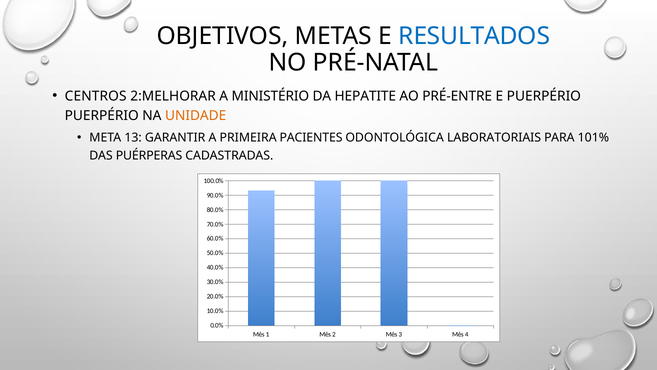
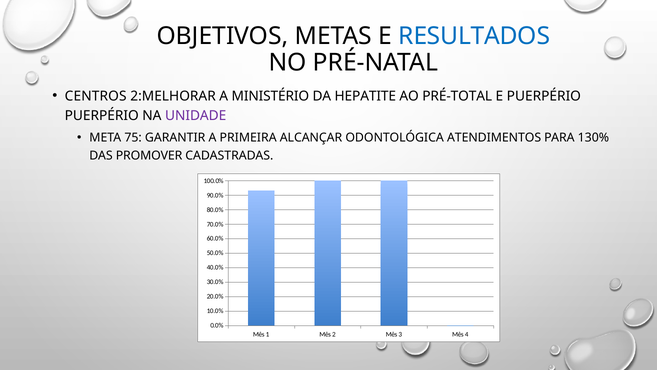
PRÉ-ENTRE: PRÉ-ENTRE -> PRÉ-TOTAL (457, 96)
UNIDADE colour: orange -> purple (196, 116)
13: 13 -> 75 (133, 138)
PACIENTES: PACIENTES -> ALCANÇAR (311, 138)
LABORATORIAIS: LABORATORIAIS -> ATENDIMENTOS (494, 138)
101%: 101% -> 130% (593, 138)
PUÉRPERAS: PUÉRPERAS -> PROMOVER (149, 155)
